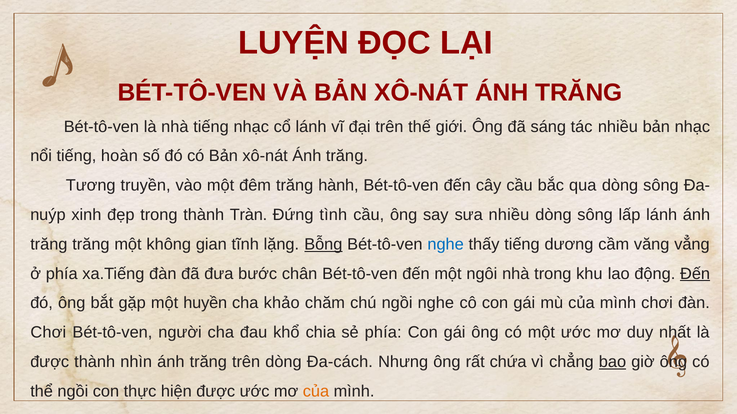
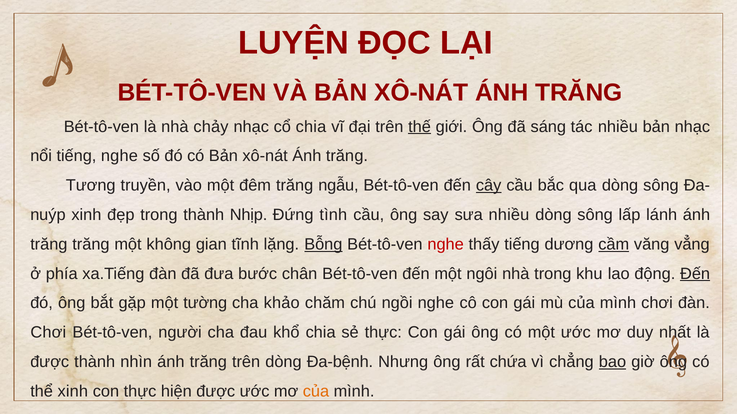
nhà tiếng: tiếng -> chảy (211, 127)
cổ lánh: lánh -> chia (311, 127)
thế underline: none -> present (420, 127)
tiếng hoàn: hoàn -> nghe (119, 156)
hành: hành -> ngẫu (338, 186)
cây underline: none -> present (489, 186)
Tràn: Tràn -> Nhịp (249, 215)
nghe colour: blue -> red (446, 245)
cầm underline: none -> present (614, 245)
huyền: huyền -> tường (205, 304)
sẻ phía: phía -> thực (383, 333)
Đa-cách: Đa-cách -> Đa-bệnh (340, 362)
thể ngồi: ngồi -> xinh (73, 392)
